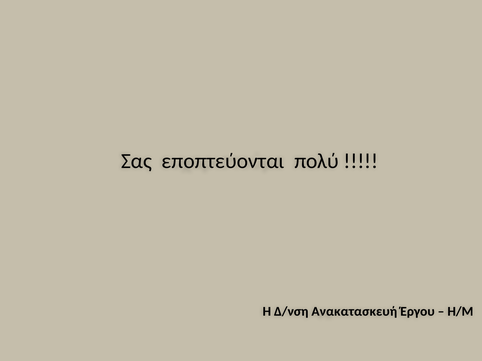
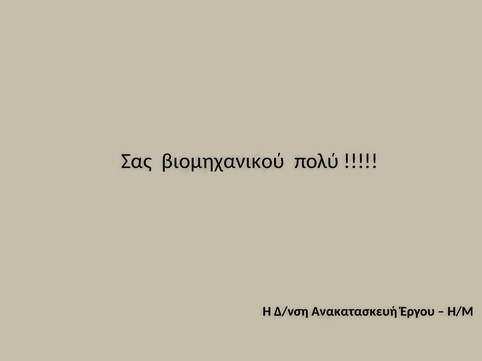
εποπτεύονται: εποπτεύονται -> βιομηχανικού (223, 161)
